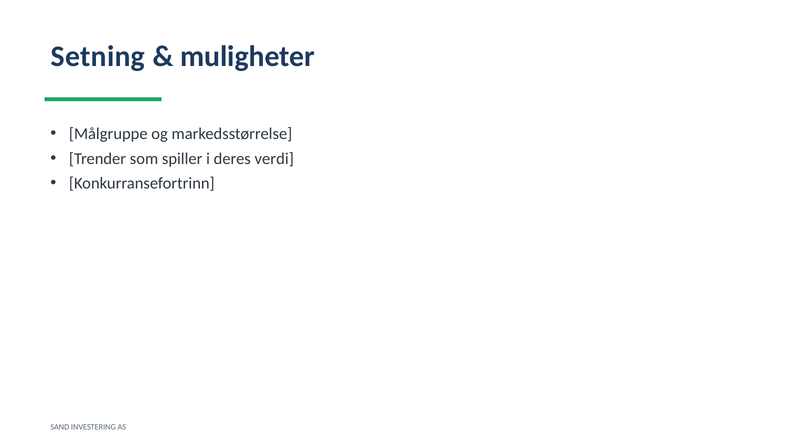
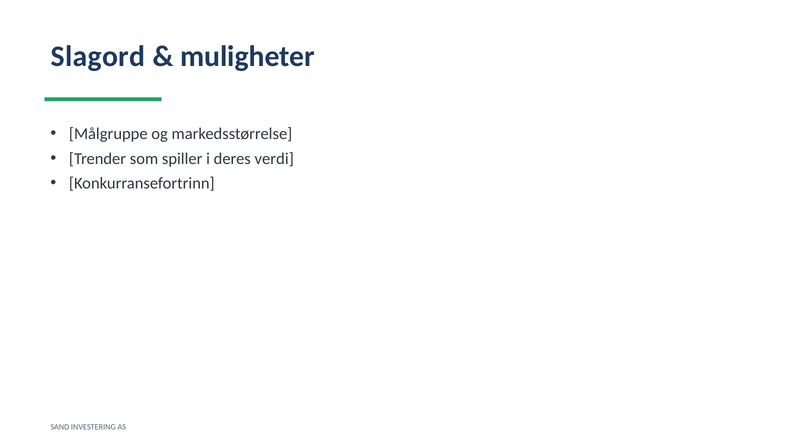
Setning: Setning -> Slagord (98, 57)
